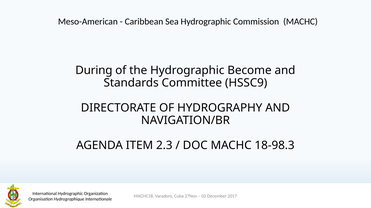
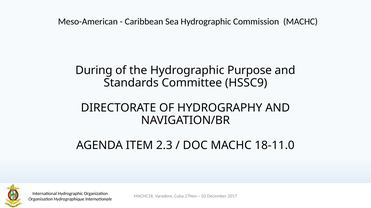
Become: Become -> Purpose (250, 71)
18-98.3: 18-98.3 -> 18-11.0 (275, 146)
